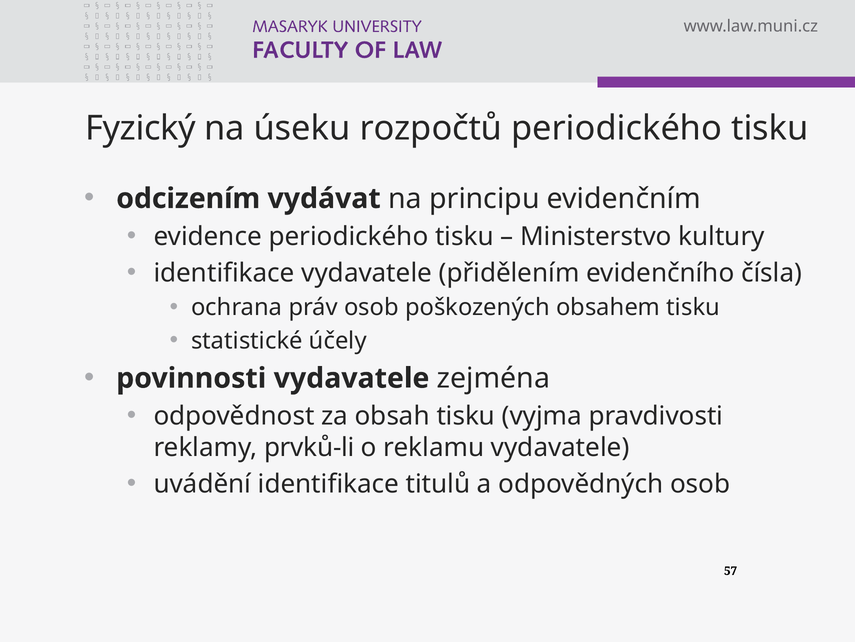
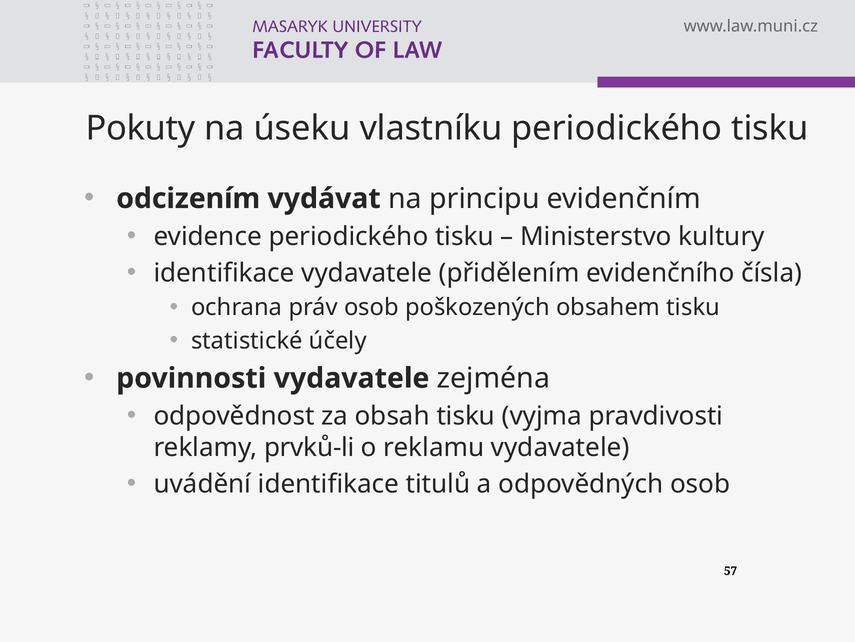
Fyzický: Fyzický -> Pokuty (140, 128)
rozpočtů: rozpočtů -> vlastníku (431, 128)
